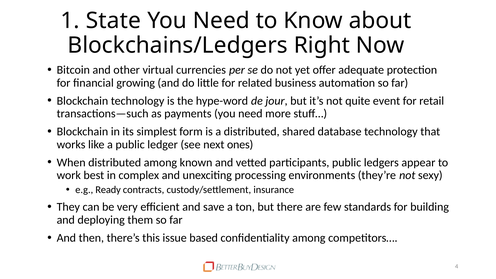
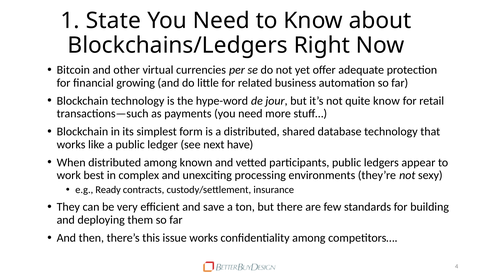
quite event: event -> know (386, 101)
ones: ones -> have (240, 144)
issue based: based -> works (204, 238)
